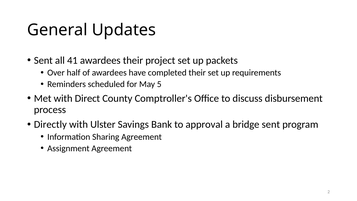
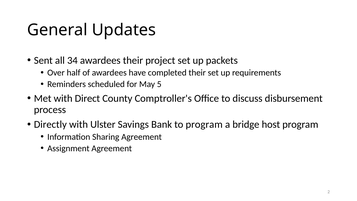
41: 41 -> 34 (72, 60)
to approval: approval -> program (204, 124)
bridge sent: sent -> host (271, 124)
